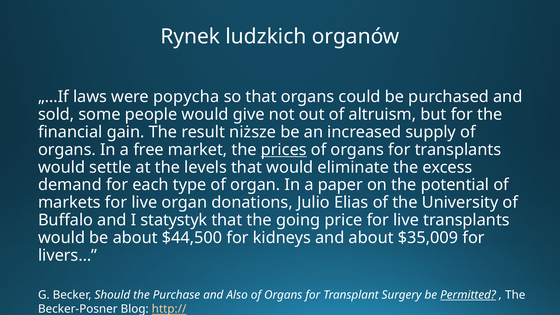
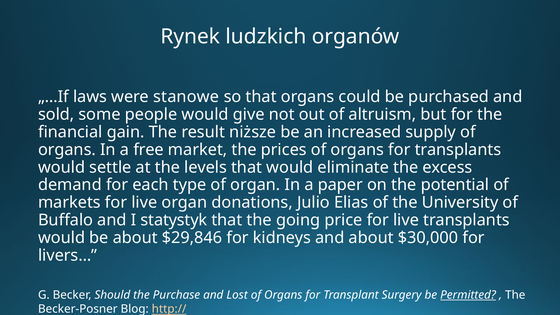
popycha: popycha -> stanowe (186, 97)
prices underline: present -> none (284, 150)
$44,500: $44,500 -> $29,846 (192, 238)
$35,009: $35,009 -> $30,000 (428, 238)
Also: Also -> Lost (237, 295)
